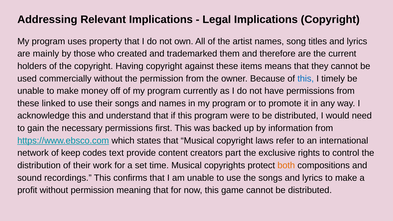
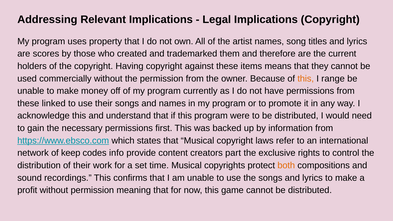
mainly: mainly -> scores (46, 54)
this colour: blue -> orange (306, 79)
timely: timely -> range (333, 79)
text: text -> info (116, 153)
